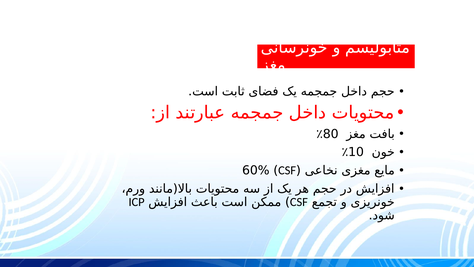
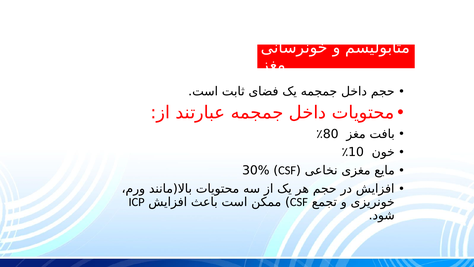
60%: 60% -> 30% (256, 170)
